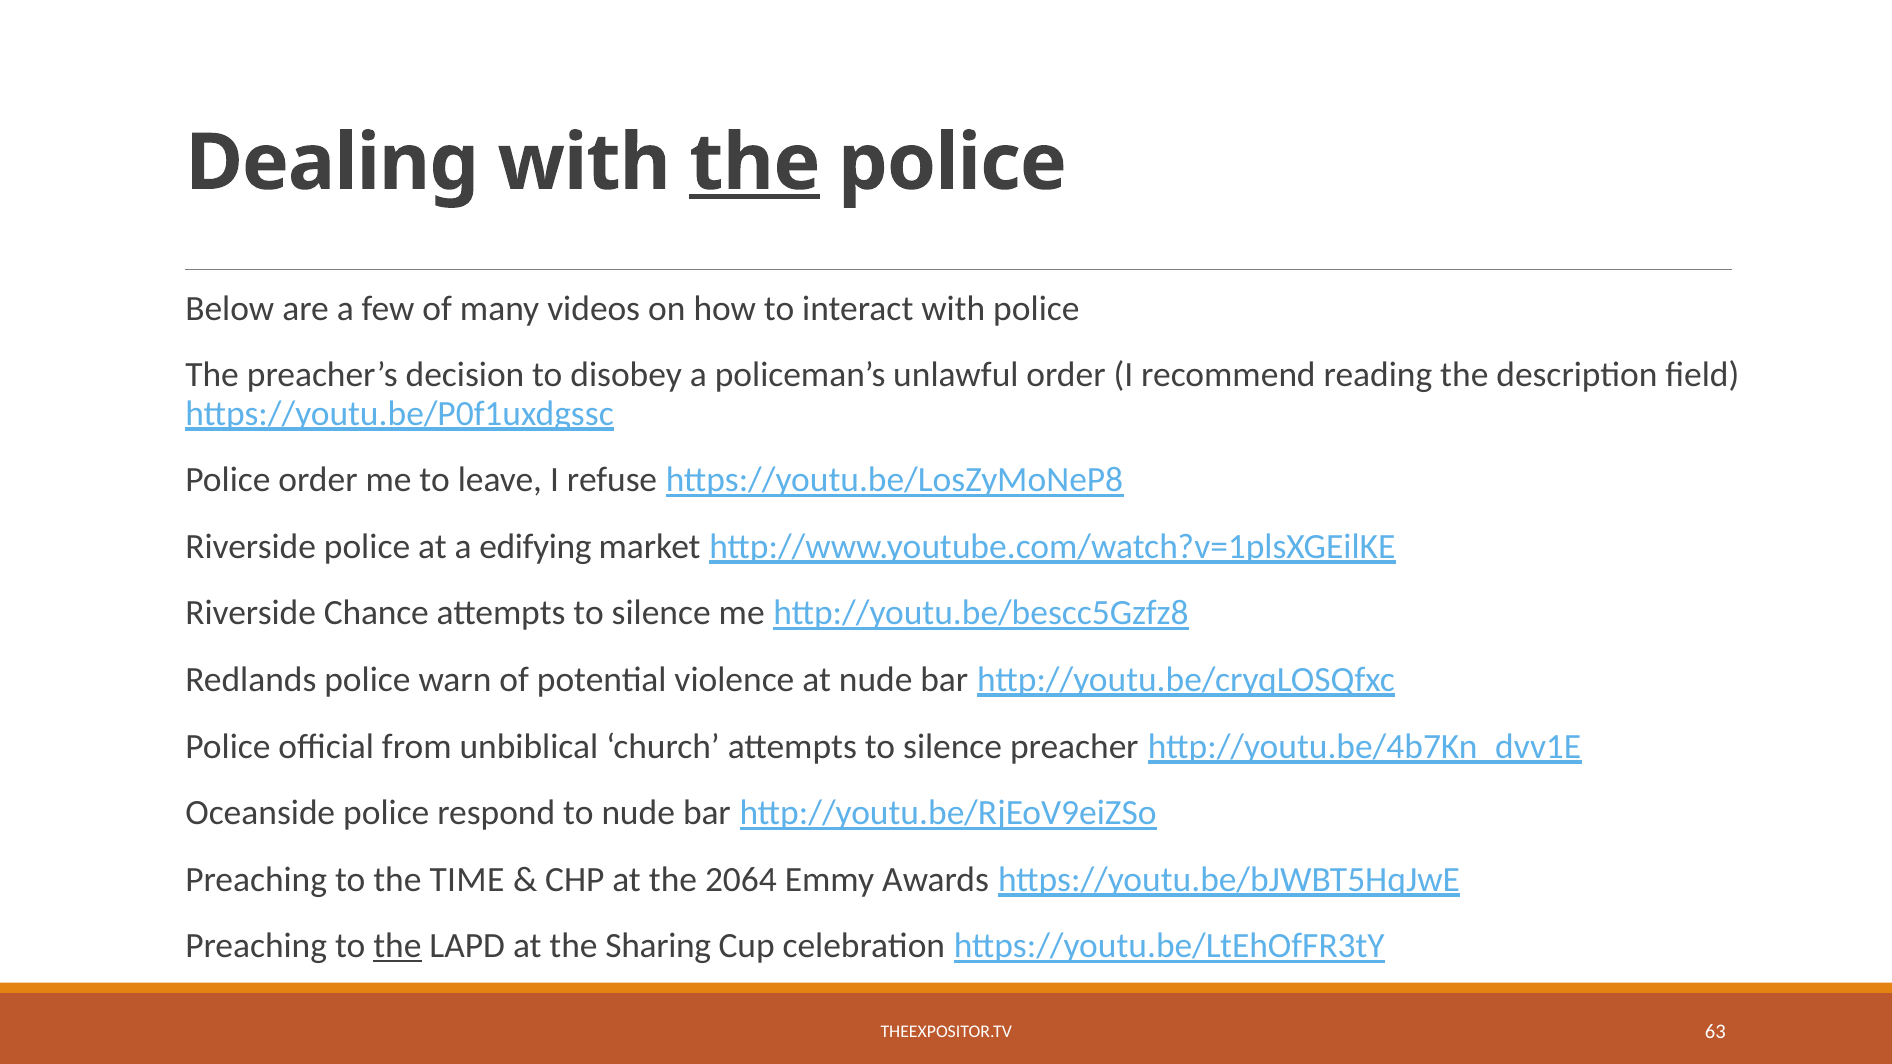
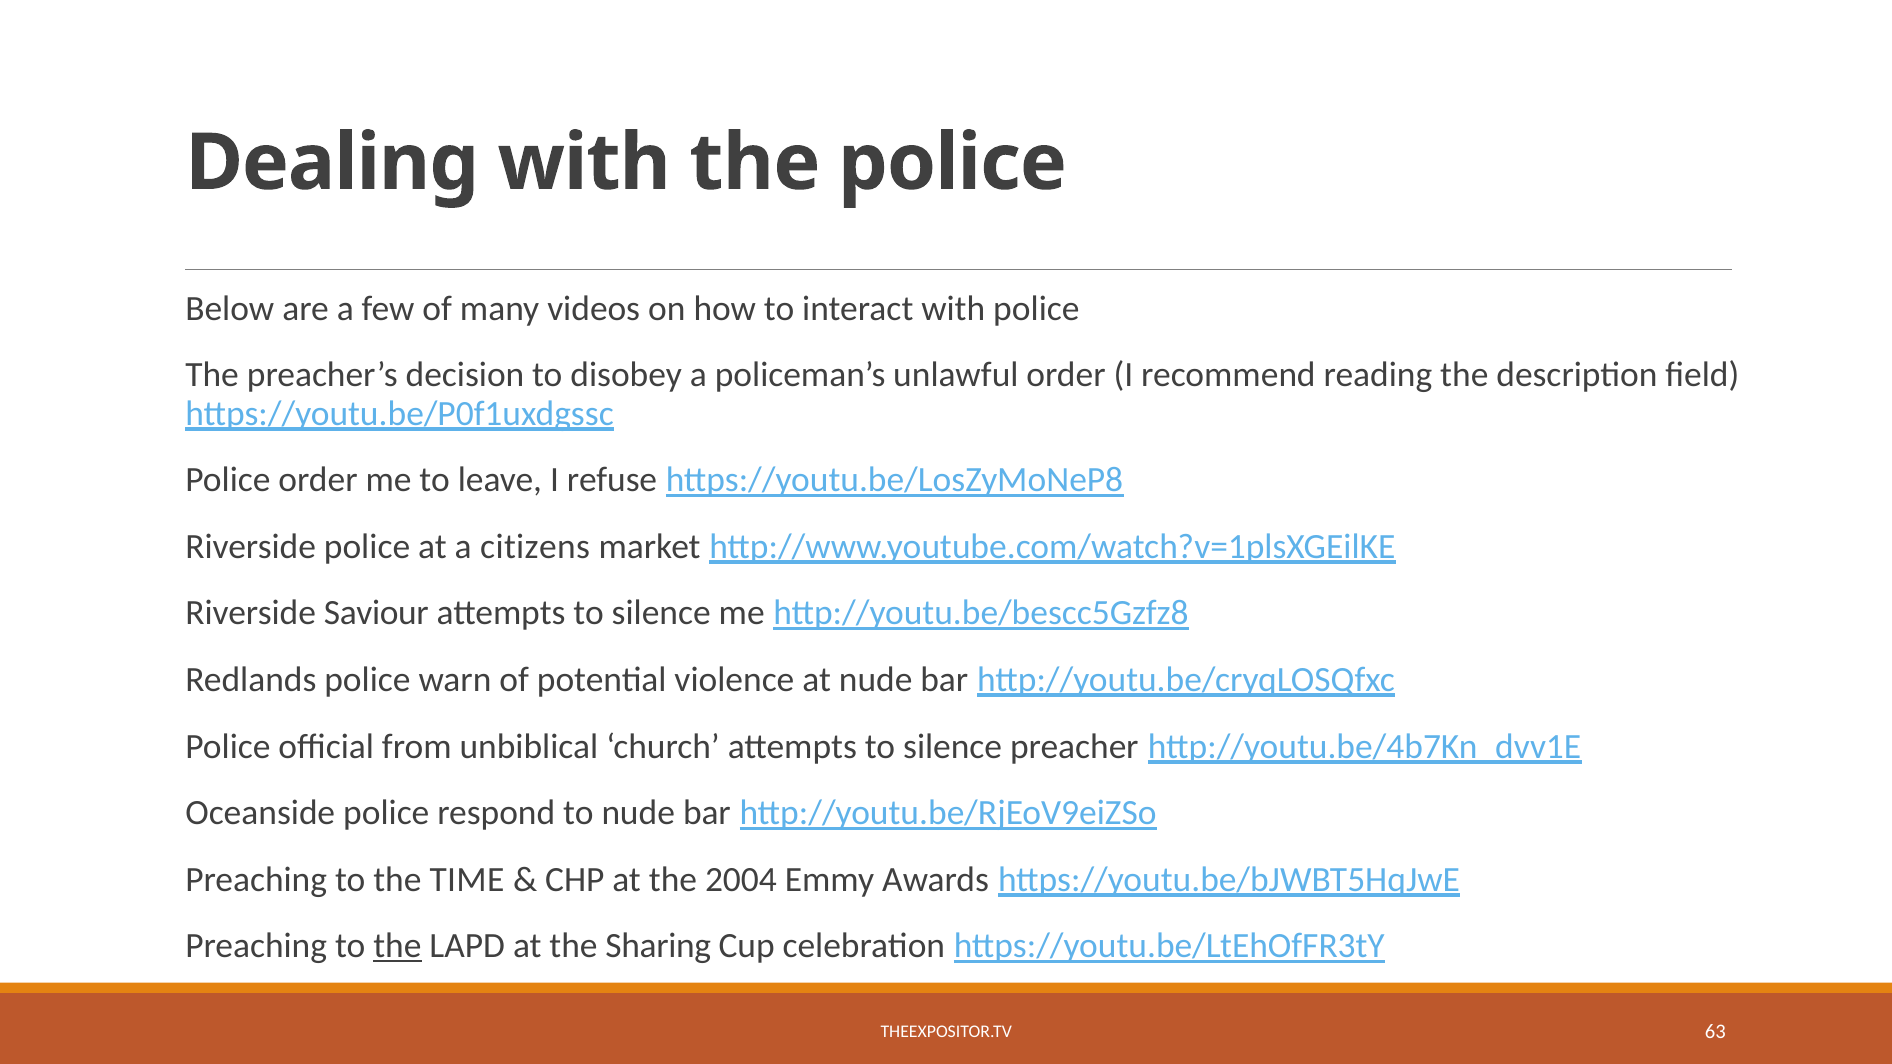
the underline: present -> none (755, 163)
edifying: edifying -> citizens (535, 547)
Chance: Chance -> Saviour (376, 613)
2064: 2064 -> 2004 (741, 880)
